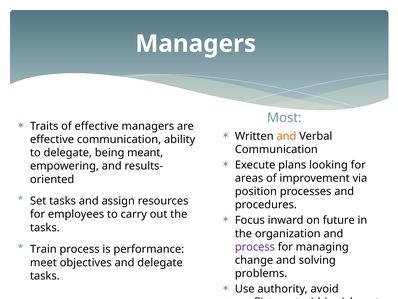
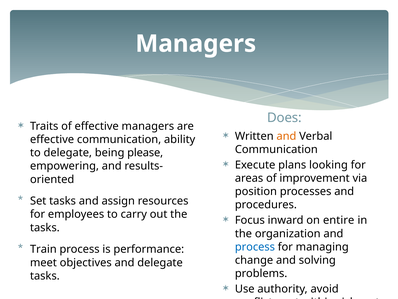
Most: Most -> Does (284, 117)
meant: meant -> please (145, 153)
future: future -> entire (339, 220)
process colour: purple -> blue (255, 247)
